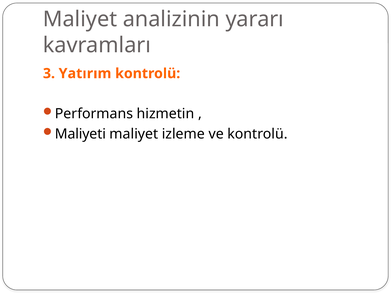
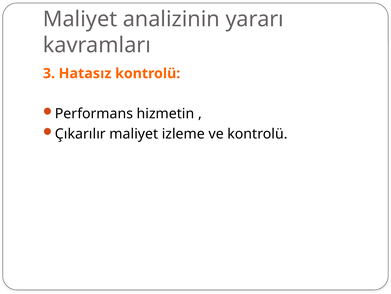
Yatırım: Yatırım -> Hatasız (85, 73)
Maliyeti: Maliyeti -> Çıkarılır (80, 134)
